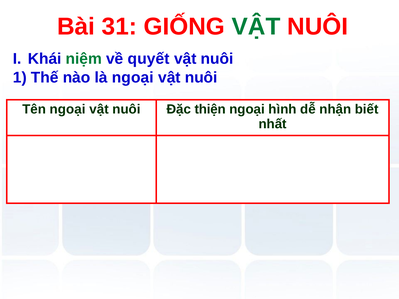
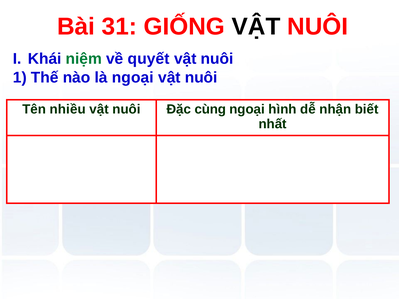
VẬT colour: green -> black (256, 27)
Tên ngoại: ngoại -> nhiều (68, 109)
thiện: thiện -> cùng (210, 109)
